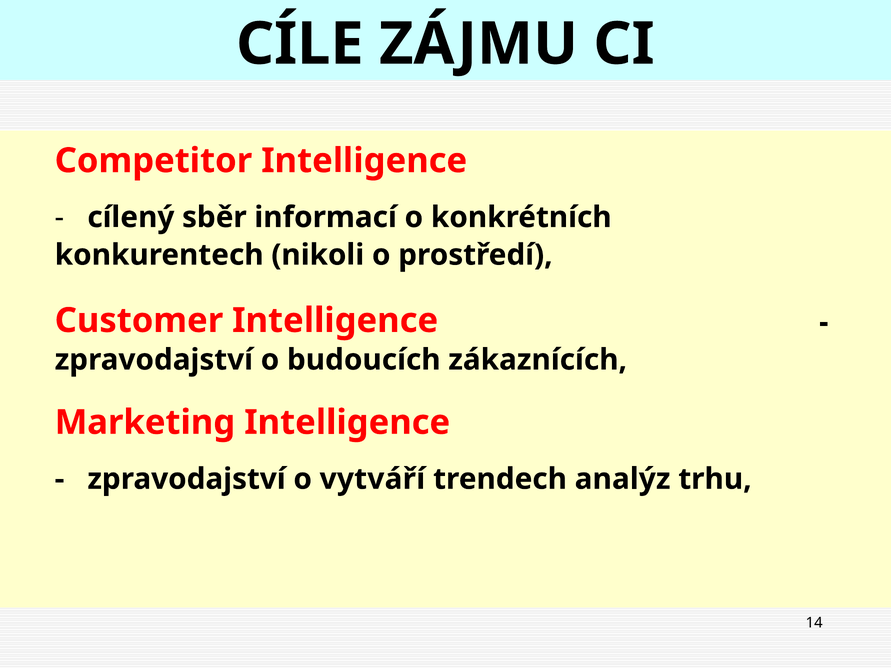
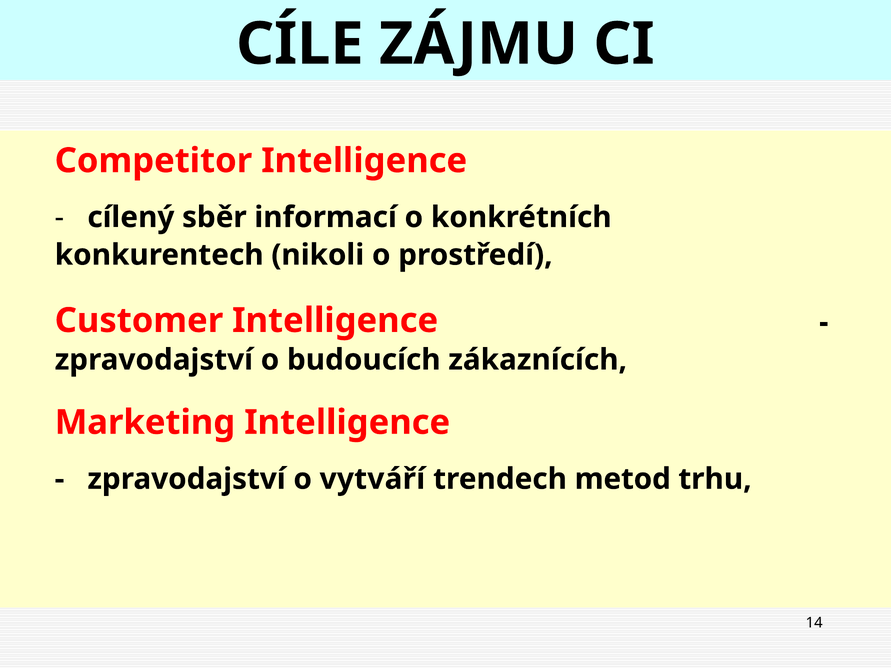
analýz: analýz -> metod (623, 479)
